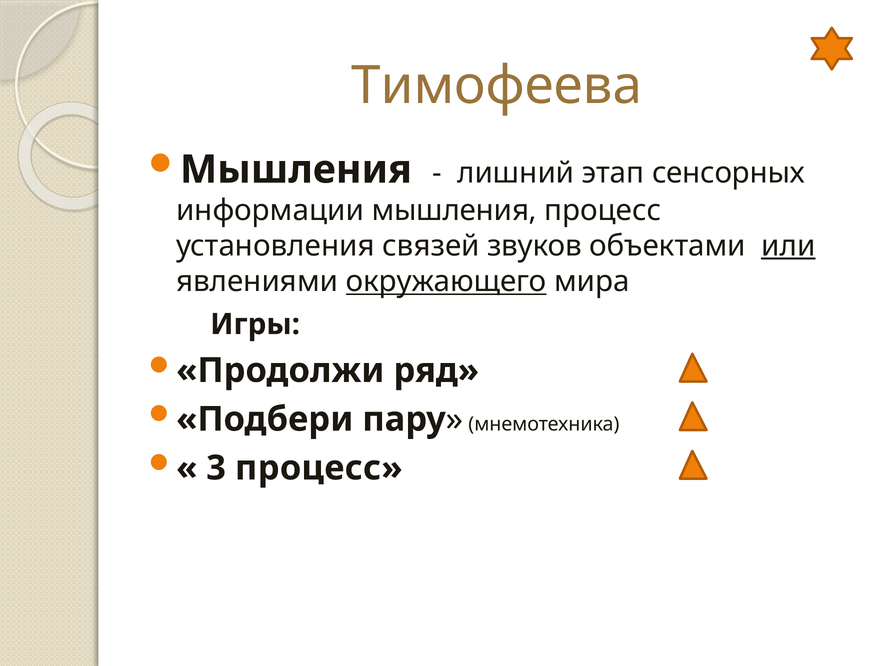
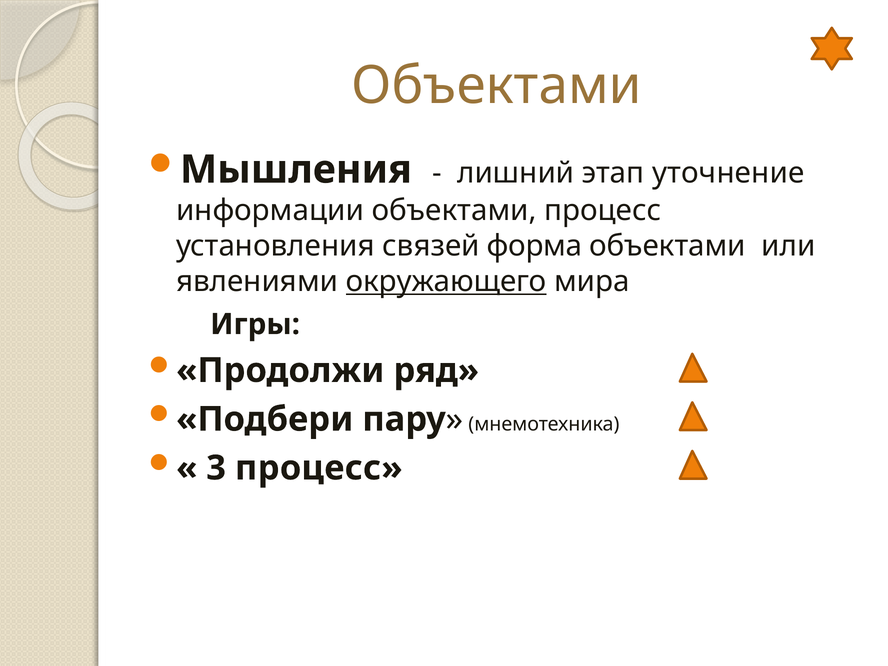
Тимофеева: Тимофеева -> Объектами (497, 86)
сенсорных: сенсорных -> уточнение (728, 173)
информации мышления: мышления -> объектами (454, 210)
звуков: звуков -> форма (535, 246)
или underline: present -> none (788, 246)
